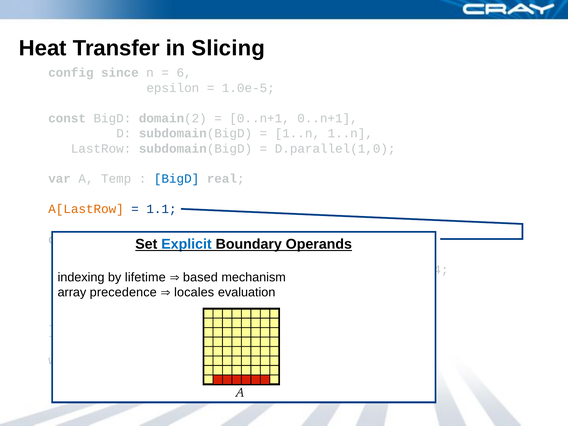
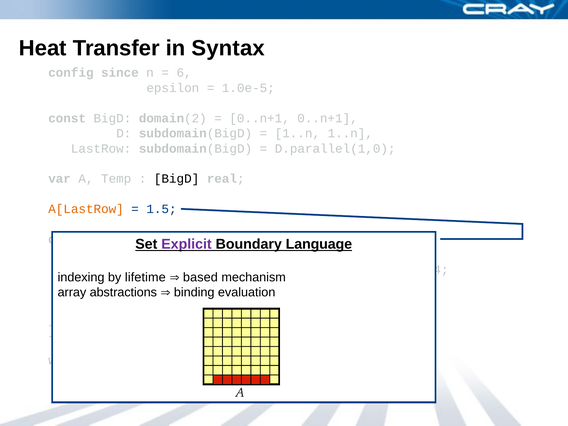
Slicing: Slicing -> Syntax (228, 48)
BigD colour: blue -> black (177, 179)
1.1: 1.1 -> 1.5 (161, 209)
Explicit colour: blue -> purple (186, 244)
Operands: Operands -> Language (319, 244)
precedence: precedence -> abstractions (123, 292)
locales: locales -> binding (194, 292)
